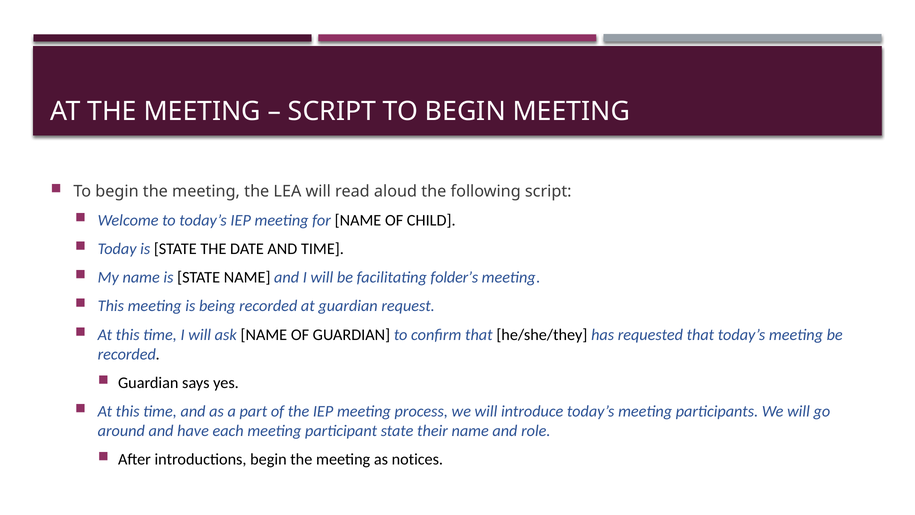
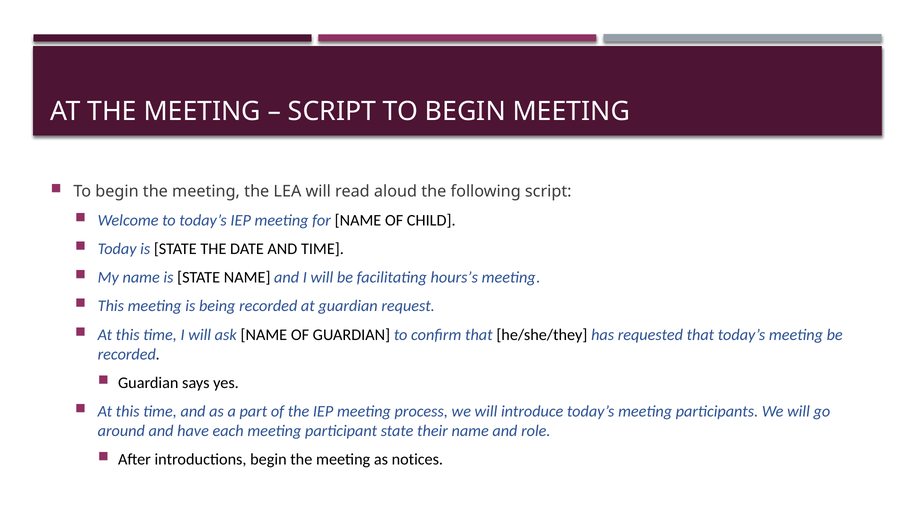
folder’s: folder’s -> hours’s (454, 277)
